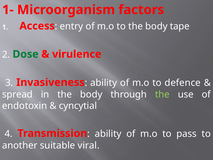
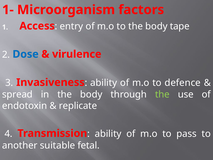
Dose colour: green -> blue (26, 54)
cyncytial: cyncytial -> replicate (78, 106)
viral: viral -> fetal (89, 145)
